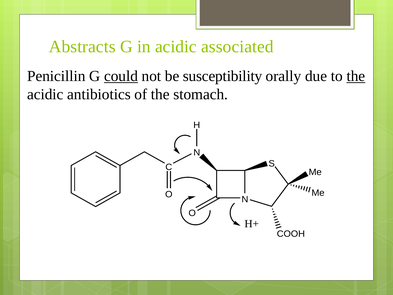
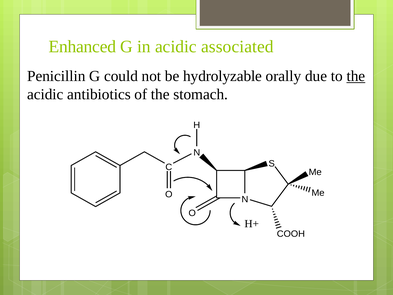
Abstracts: Abstracts -> Enhanced (82, 47)
could underline: present -> none (121, 76)
susceptibility: susceptibility -> hydrolyzable (223, 76)
